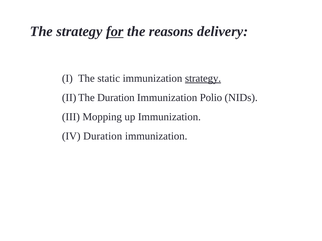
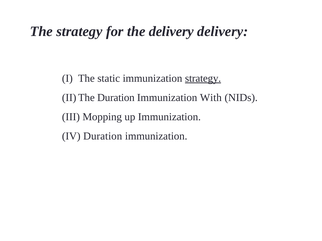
for underline: present -> none (115, 31)
the reasons: reasons -> delivery (171, 31)
Polio: Polio -> With (211, 98)
